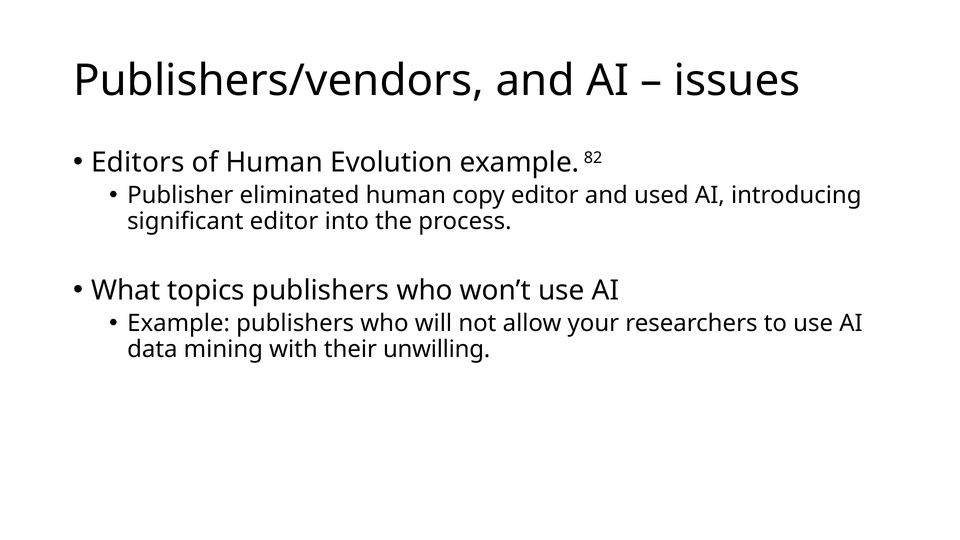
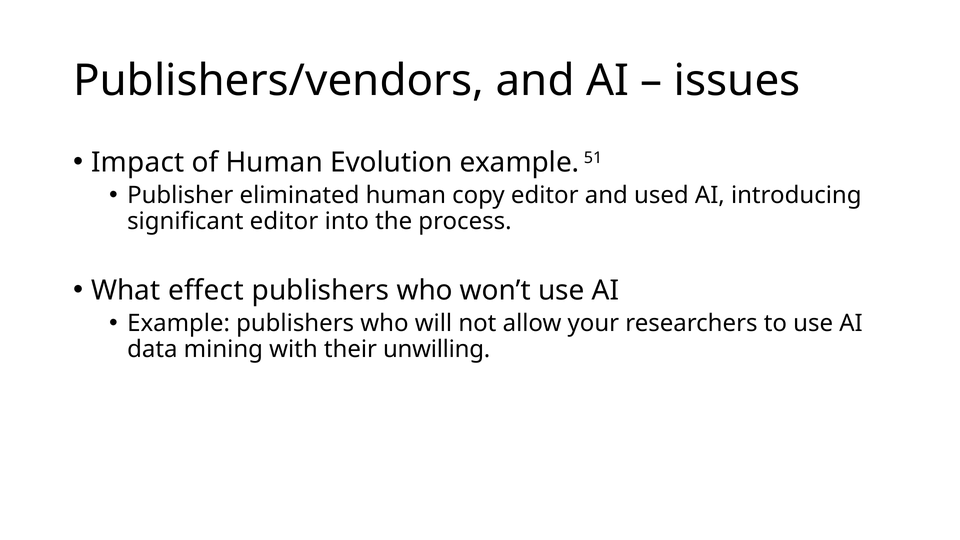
Editors: Editors -> Impact (138, 162)
82: 82 -> 51 (593, 158)
topics: topics -> effect (206, 290)
